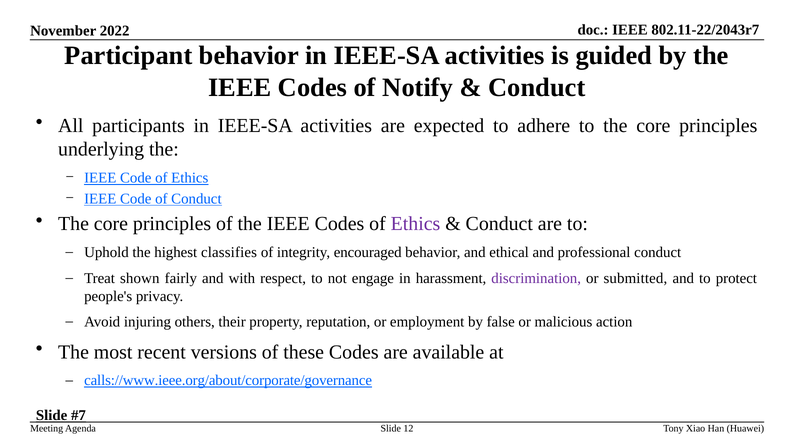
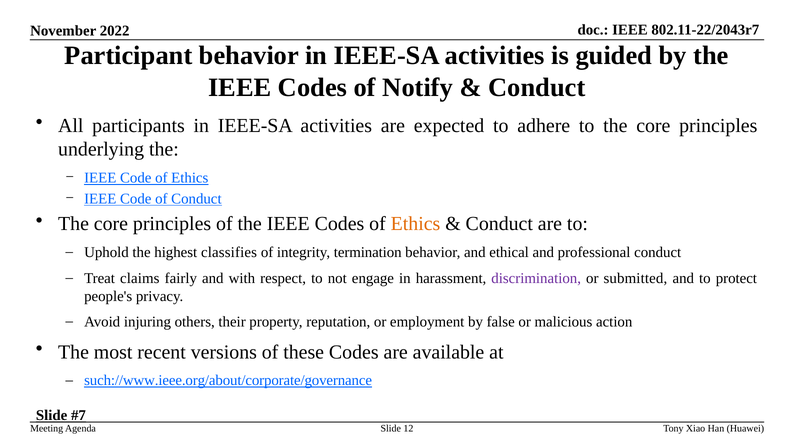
Ethics colour: purple -> orange (416, 224)
encouraged: encouraged -> termination (368, 252)
shown: shown -> claims (140, 278)
calls://www.ieee.org/about/corporate/governance: calls://www.ieee.org/about/corporate/governance -> such://www.ieee.org/about/corporate/governance (228, 380)
